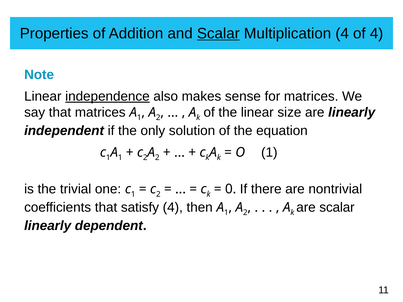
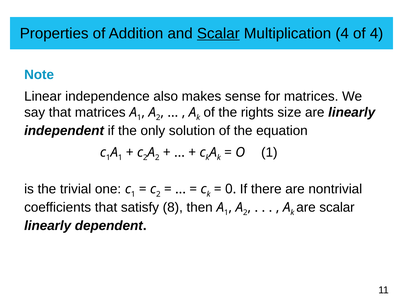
independence underline: present -> none (107, 96)
the linear: linear -> rights (257, 113)
satisfy 4: 4 -> 8 (173, 208)
